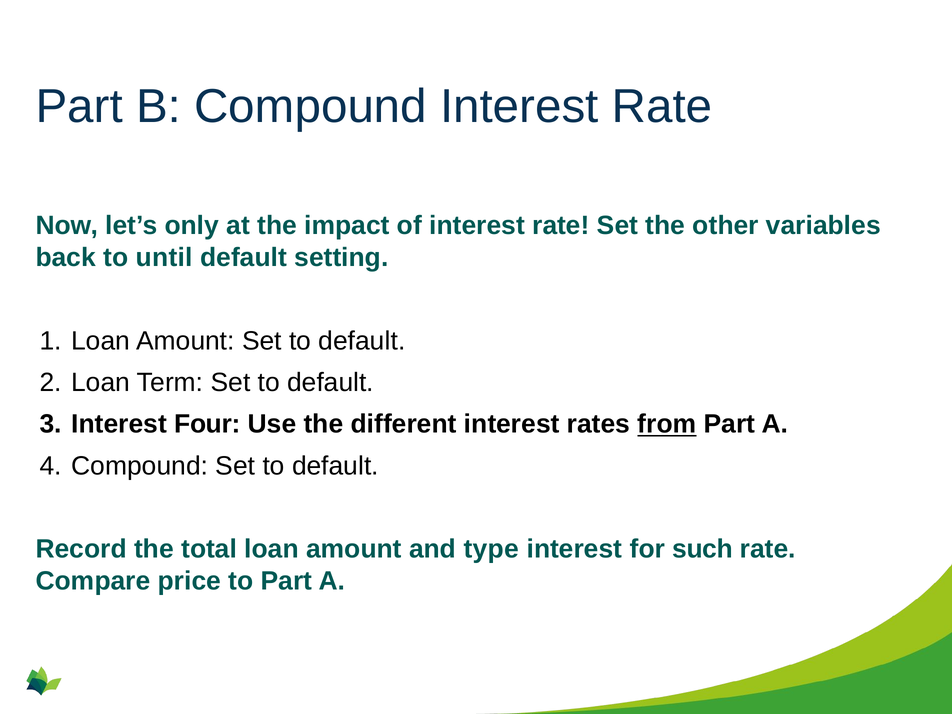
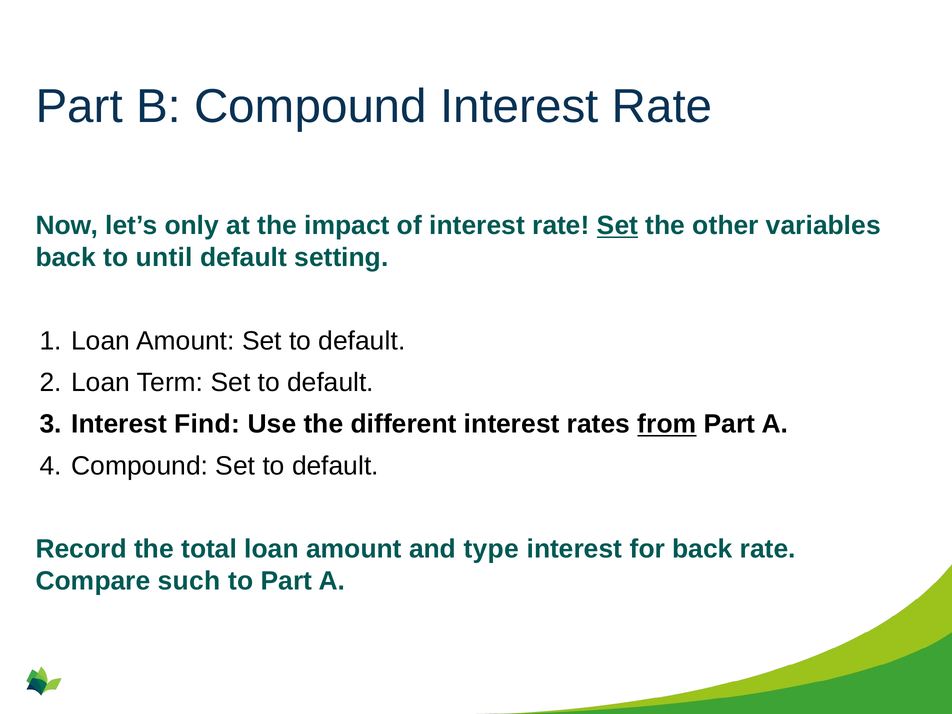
Set underline: none -> present (617, 226)
Four: Four -> Find (207, 424)
for such: such -> back (702, 549)
price: price -> such (189, 581)
